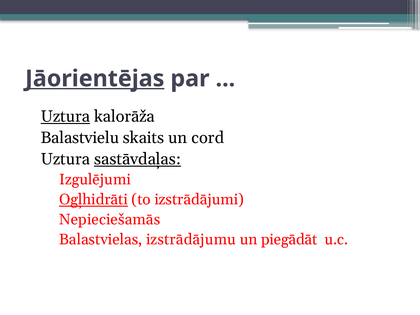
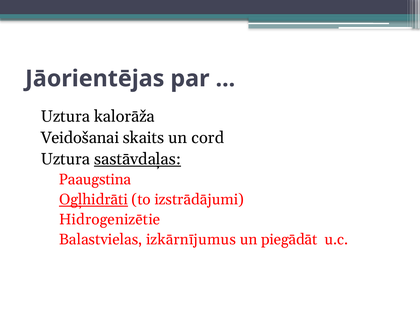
Jāorientējas underline: present -> none (95, 79)
Uztura underline: present -> none (65, 116)
Balastvielu: Balastvielu -> Veidošanai (80, 138)
Izgulējumi: Izgulējumi -> Paaugstina (95, 180)
Nepieciešamās: Nepieciešamās -> Hidrogenizētie (110, 220)
izstrādājumu: izstrādājumu -> izkārnījumus (191, 239)
